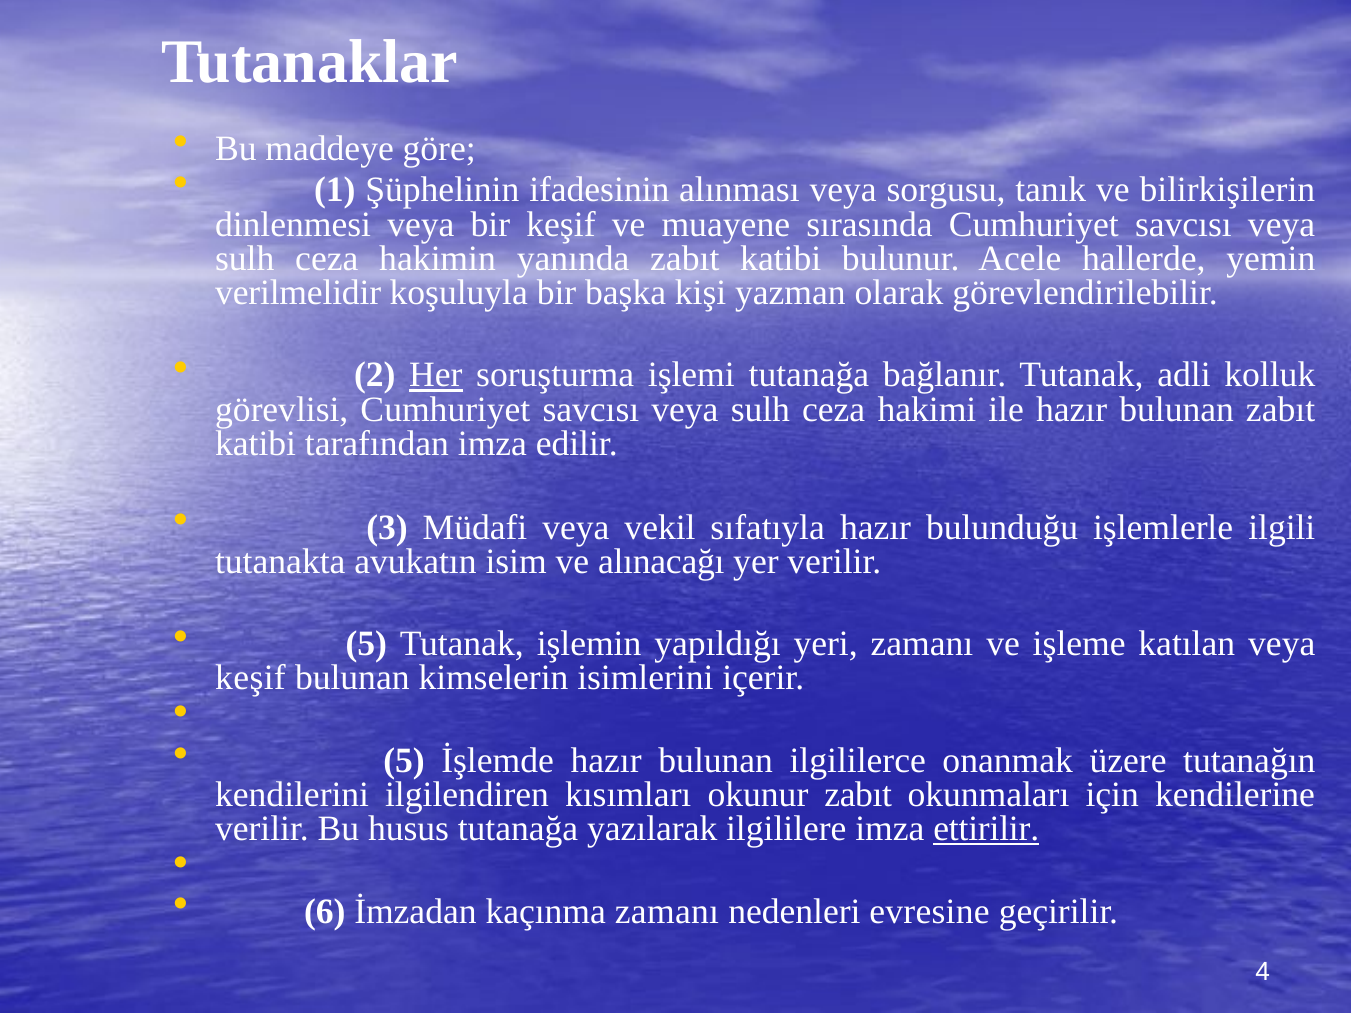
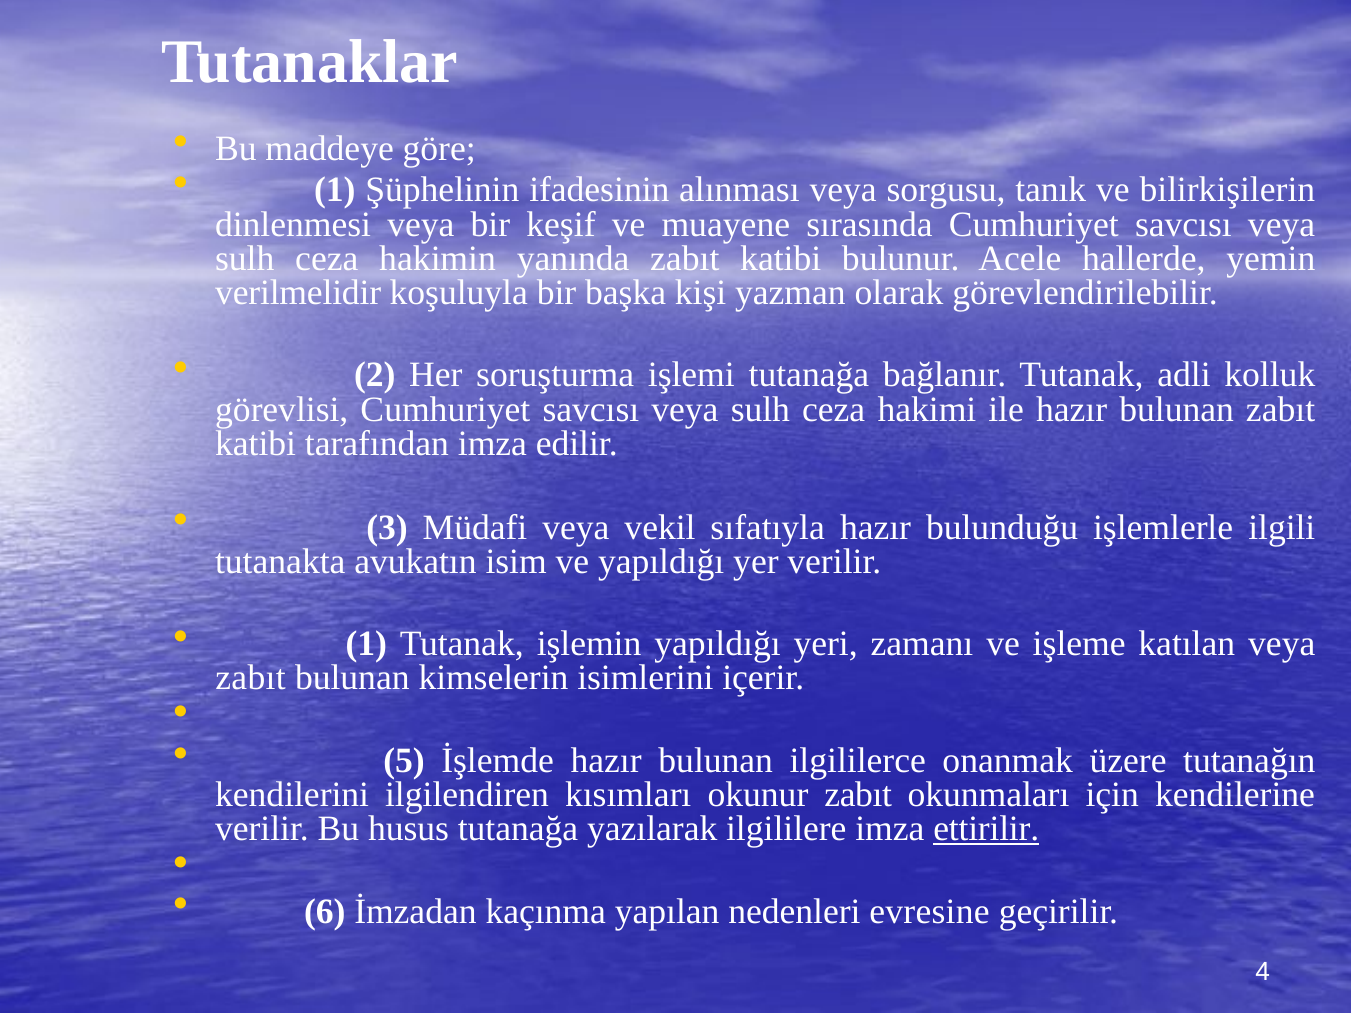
Her underline: present -> none (436, 375)
ve alınacağı: alınacağı -> yapıldığı (661, 562)
5: 5 -> 1 (366, 644)
keşif: keşif -> zabıt (251, 678)
kaçınma zamanı: zamanı -> yapılan (667, 912)
